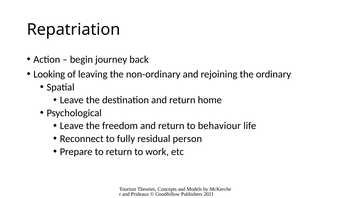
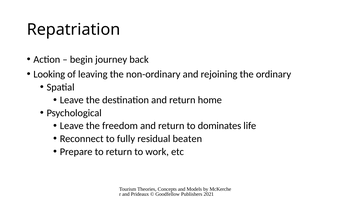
behaviour: behaviour -> dominates (219, 126)
person: person -> beaten (187, 139)
